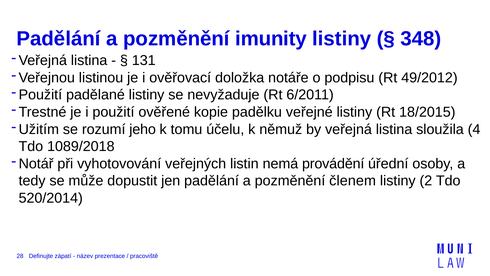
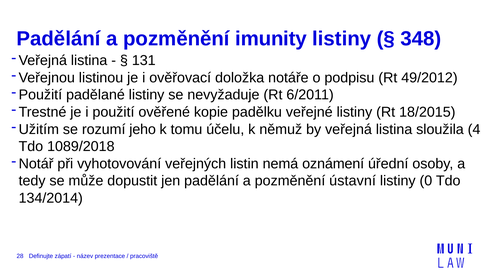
provádění: provádění -> oznámení (333, 163)
členem: členem -> ústavní (353, 181)
2: 2 -> 0 (426, 181)
520/2014: 520/2014 -> 134/2014 (51, 198)
